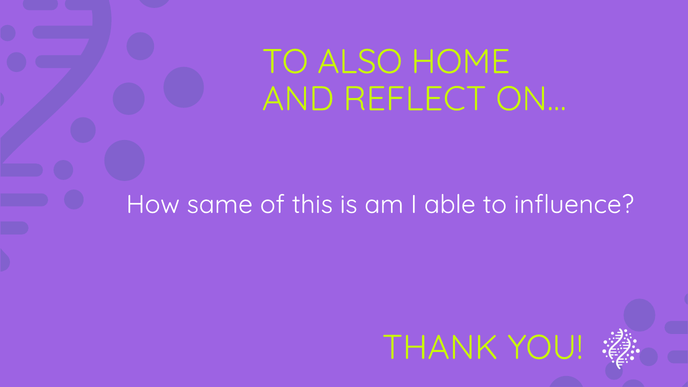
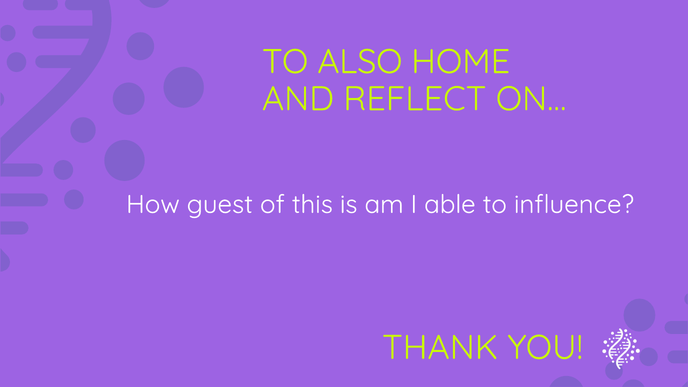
same: same -> guest (220, 204)
